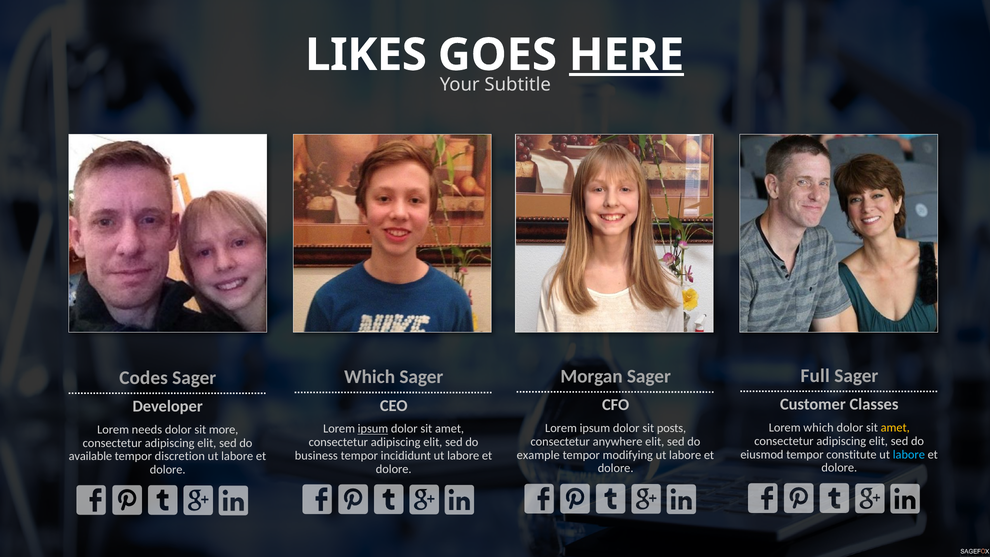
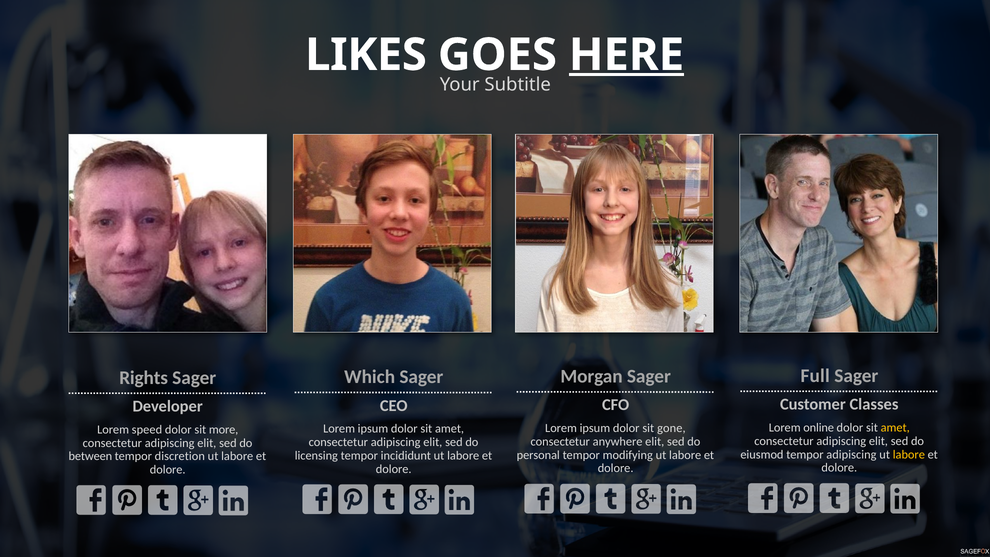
Codes: Codes -> Rights (144, 378)
Lorem which: which -> online (819, 428)
posts: posts -> gone (671, 428)
ipsum underline: present -> none (373, 429)
needs: needs -> speed (147, 430)
tempor constitute: constitute -> adipiscing (851, 454)
labore colour: light blue -> yellow (909, 454)
example: example -> personal (538, 455)
business: business -> licensing (316, 455)
available: available -> between (90, 456)
